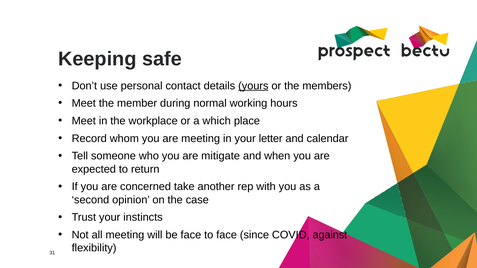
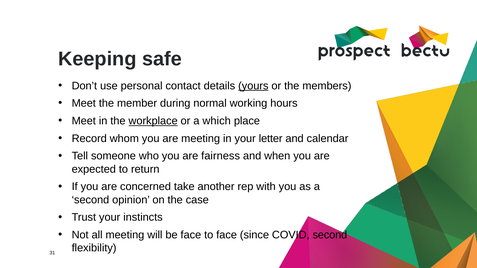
workplace underline: none -> present (153, 121)
mitigate: mitigate -> fairness (221, 156)
COVID against: against -> second (330, 235)
